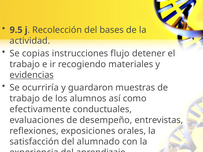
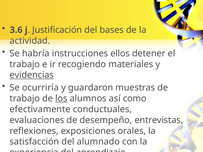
9.5: 9.5 -> 3.6 (16, 30)
Recolección: Recolección -> Justificación (57, 30)
copias: copias -> habría (36, 53)
flujo: flujo -> ellos (120, 53)
los underline: none -> present (61, 99)
